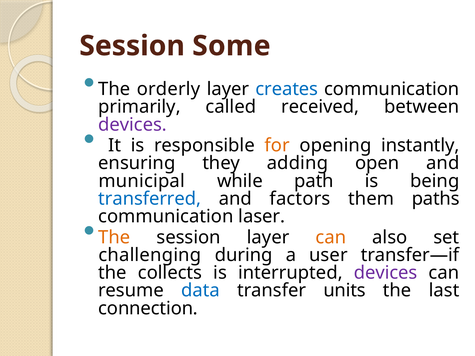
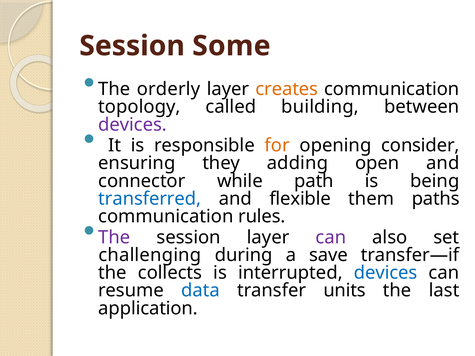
creates colour: blue -> orange (287, 89)
primarily: primarily -> topology (139, 107)
received: received -> building (320, 107)
instantly: instantly -> consider (420, 146)
municipal: municipal -> connector (142, 181)
factors: factors -> flexible (300, 199)
laser: laser -> rules (262, 217)
The colour: orange -> purple (114, 237)
can colour: orange -> purple (331, 237)
user: user -> save (329, 255)
devices colour: purple -> blue (386, 273)
connection: connection -> application (148, 308)
